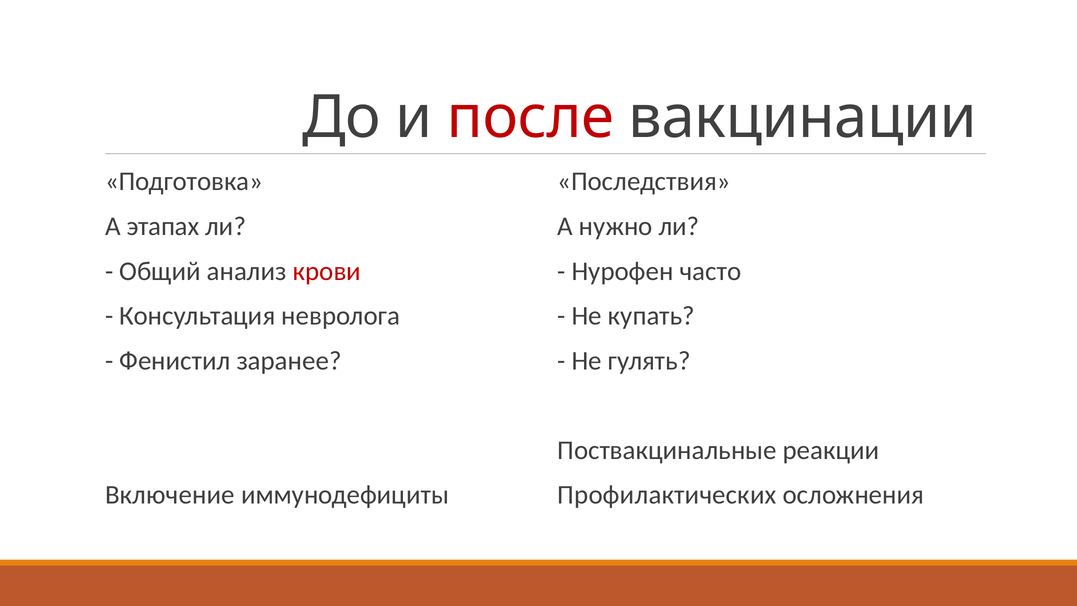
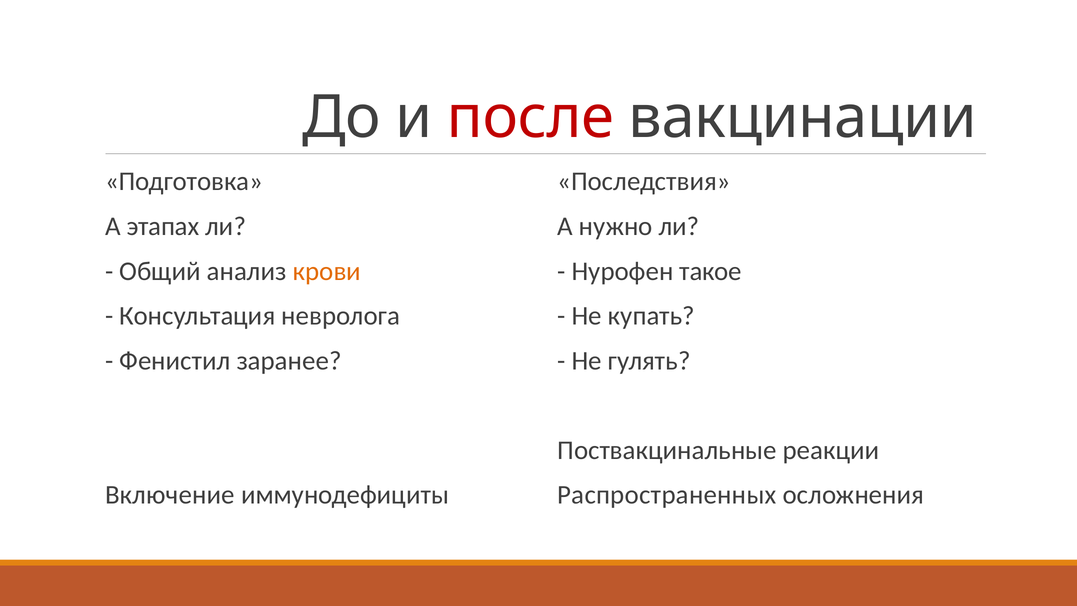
крови colour: red -> orange (327, 271)
часто: часто -> такое (711, 271)
Профилактических: Профилактических -> Распространенных (667, 495)
